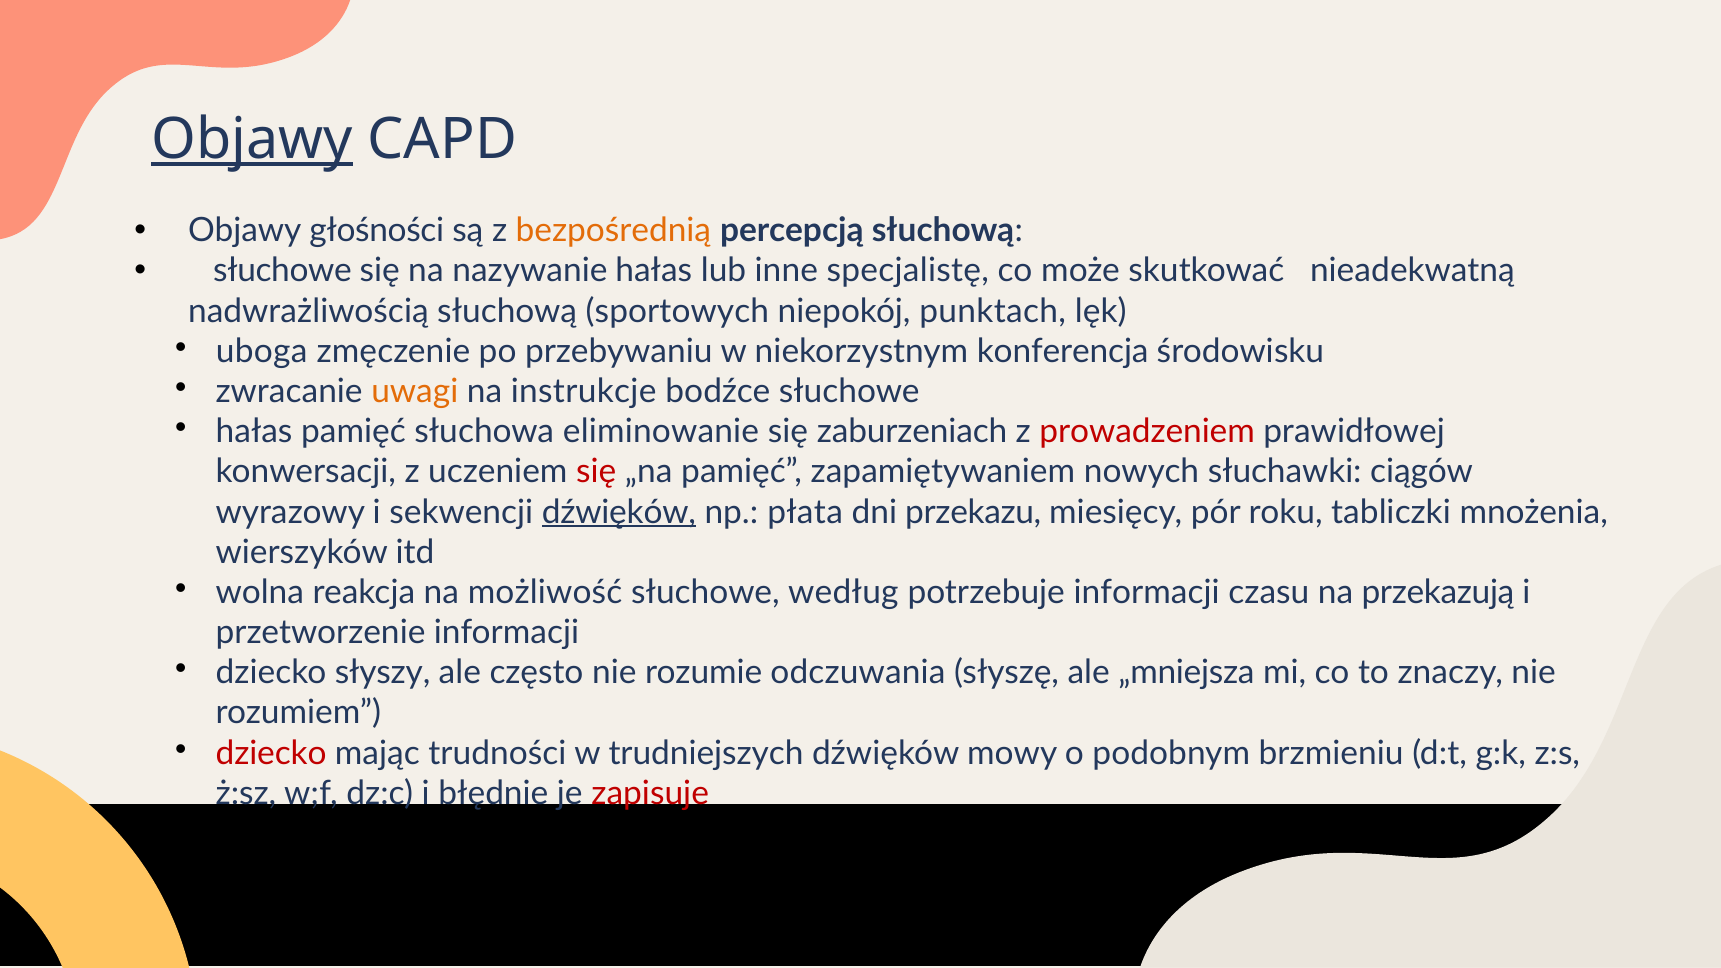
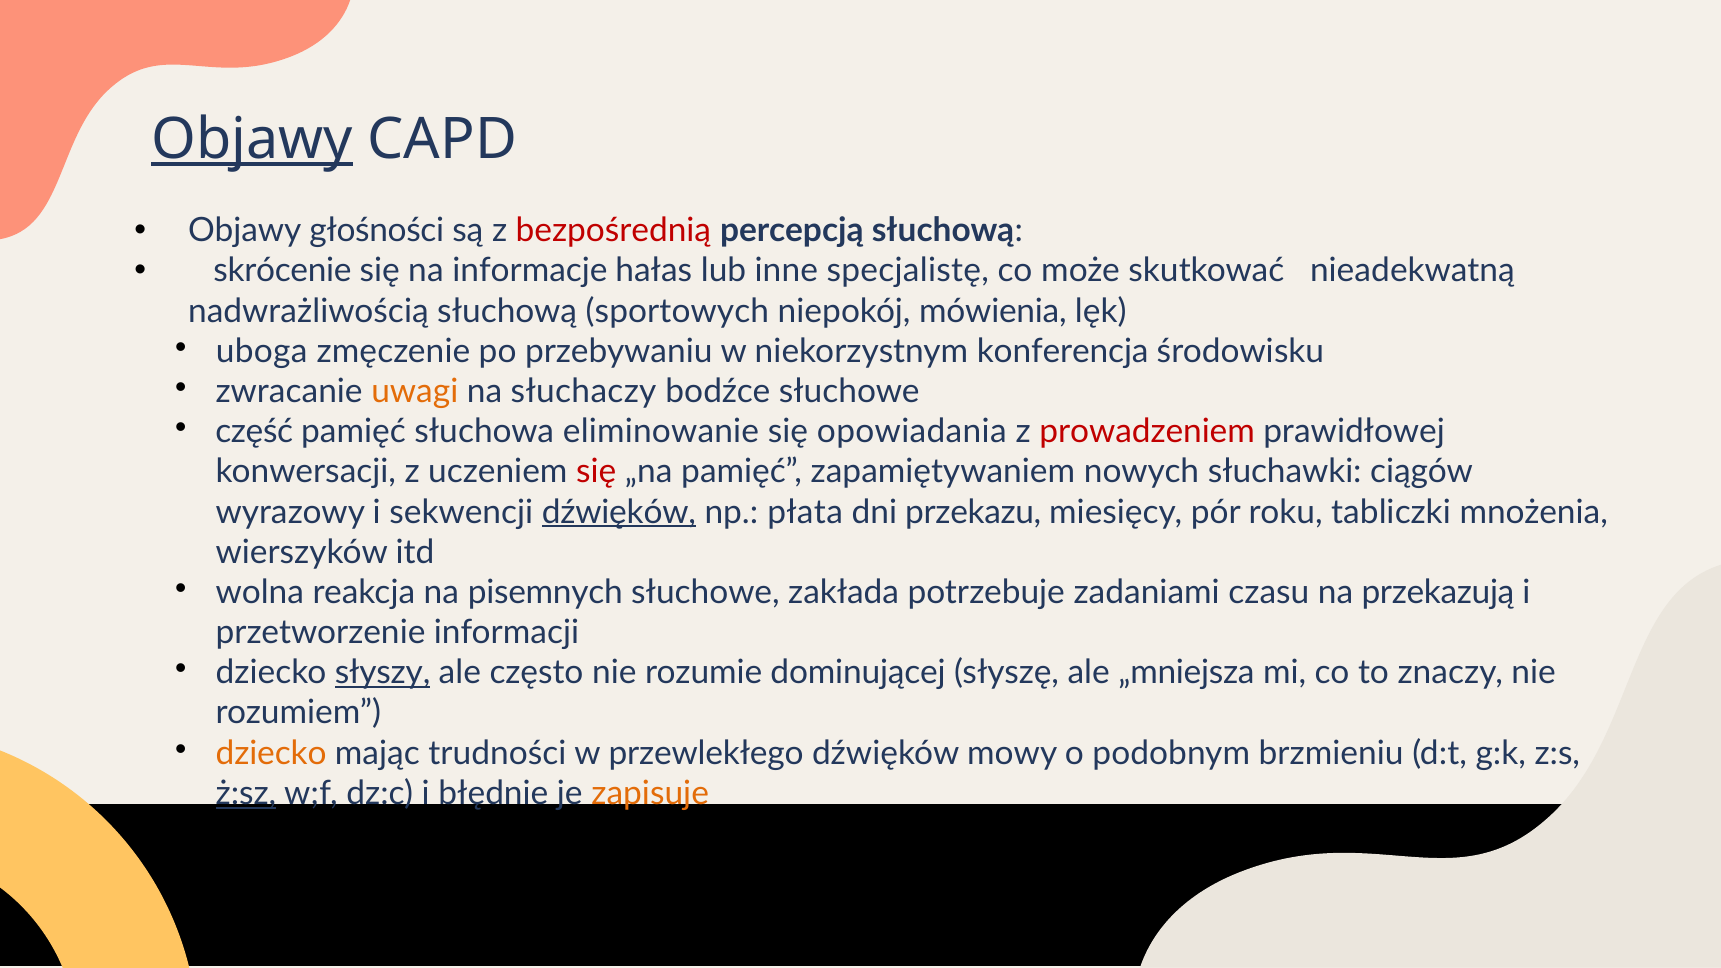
bezpośrednią colour: orange -> red (613, 231)
słuchowe: słuchowe -> skrócenie (282, 271)
nazywanie: nazywanie -> informacje (530, 271)
punktach: punktach -> mówienia (993, 311)
instrukcje: instrukcje -> słuchaczy (584, 391)
hałas: hałas -> część (254, 432)
zaburzeniach: zaburzeniach -> opowiadania (912, 432)
możliwość: możliwość -> pisemnych (545, 592)
według: według -> zakłada (844, 592)
potrzebuje informacji: informacji -> zadaniami (1147, 592)
słyszy underline: none -> present (383, 673)
odczuwania: odczuwania -> dominującej (858, 673)
dziecko colour: red -> orange (271, 753)
trudniejszych: trudniejszych -> przewlekłego (706, 753)
ż:sz underline: none -> present (246, 793)
zapisuje colour: red -> orange (650, 793)
